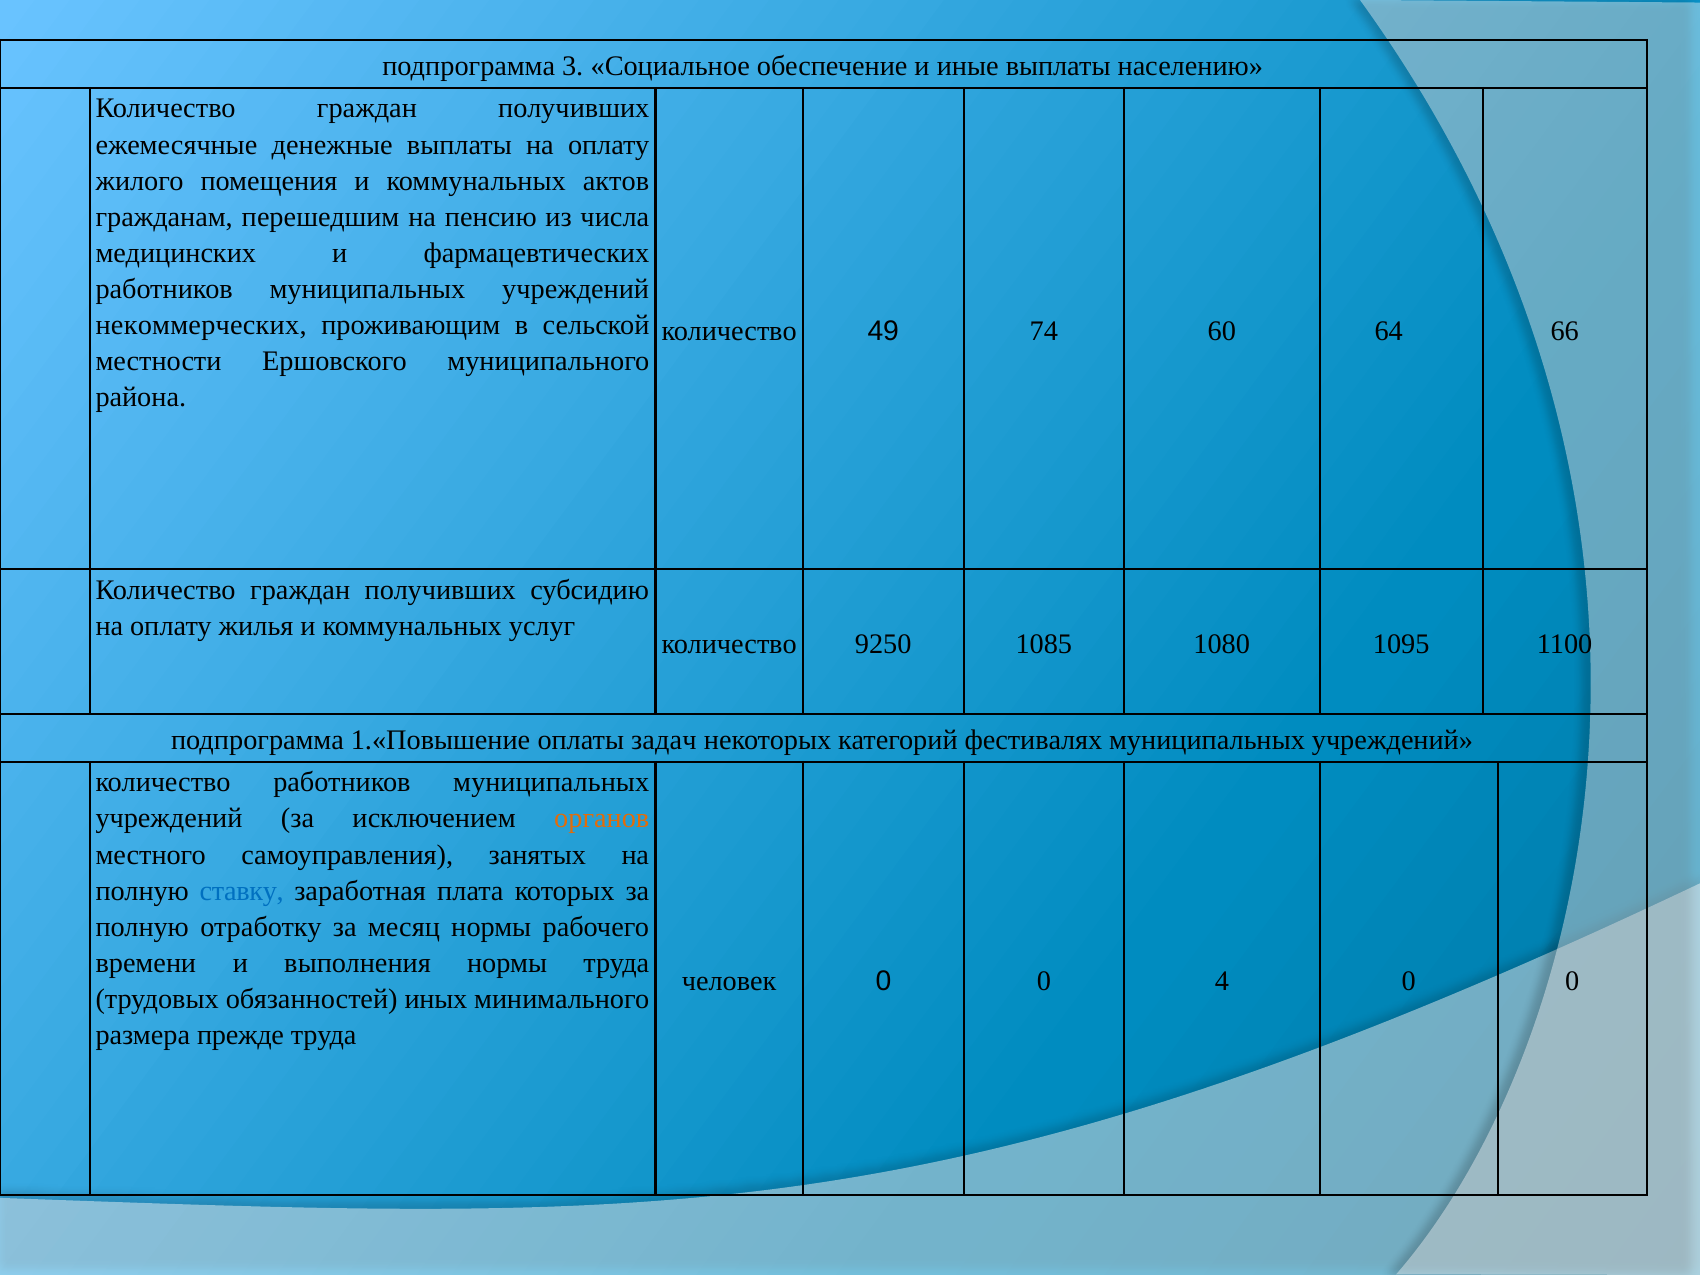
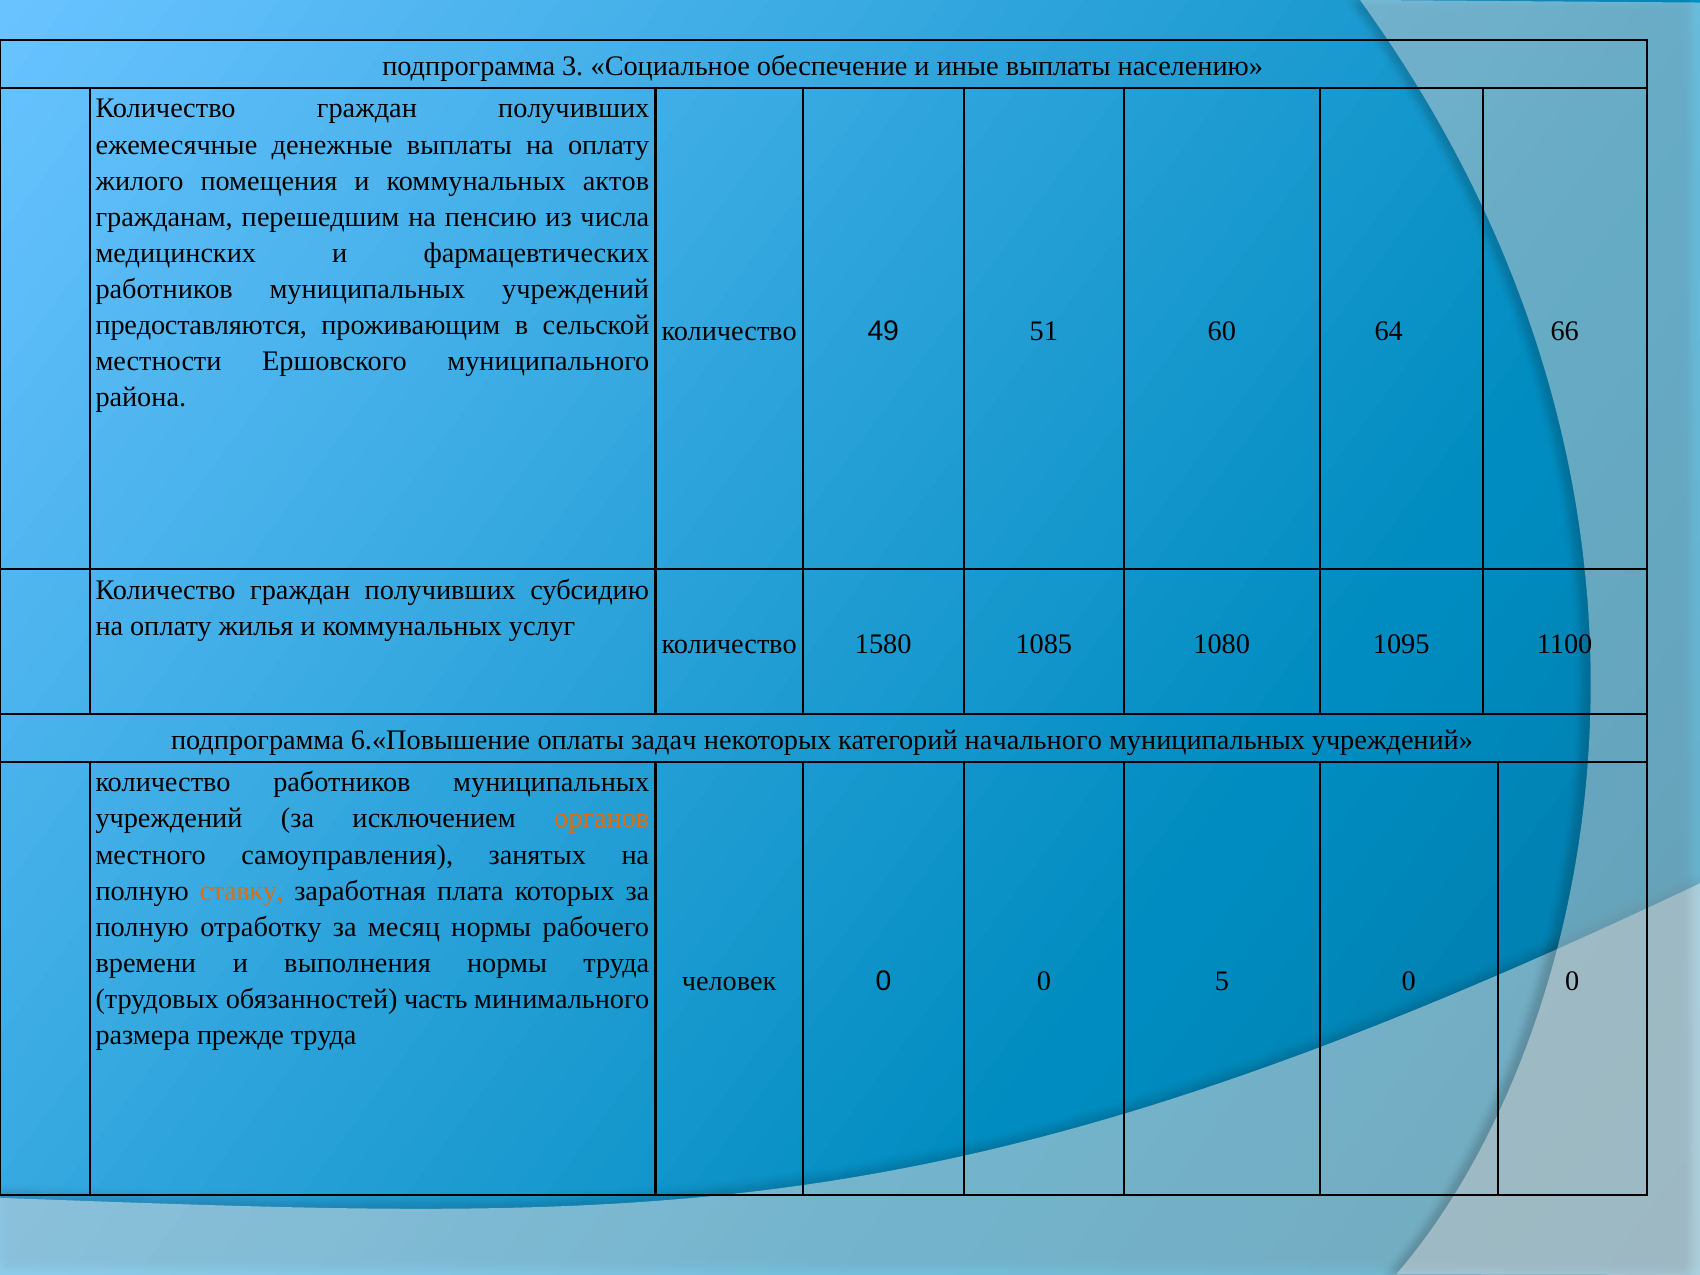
некоммерческих: некоммерческих -> предоставляются (201, 325)
74: 74 -> 51 (1044, 331)
9250: 9250 -> 1580 (883, 644)
1.«Повышение: 1.«Повышение -> 6.«Повышение (441, 740)
фестивалях: фестивалях -> начального (1033, 740)
ставку colour: blue -> orange (242, 891)
4: 4 -> 5 (1222, 981)
иных: иных -> часть (436, 999)
